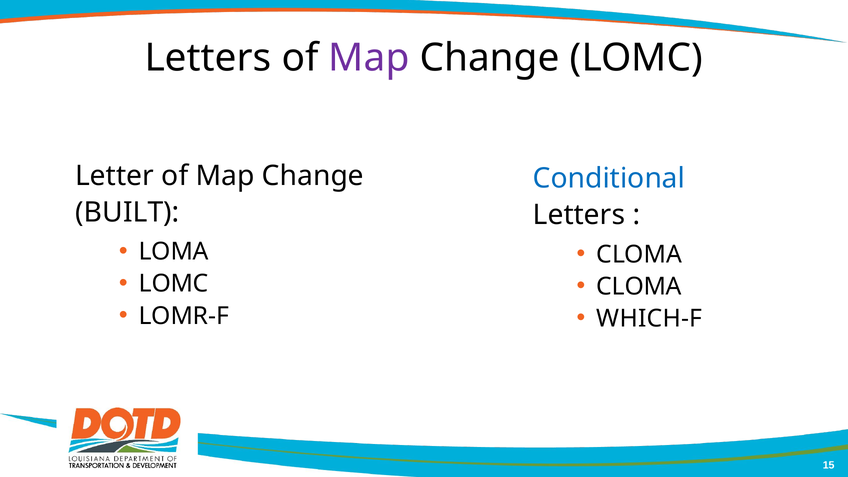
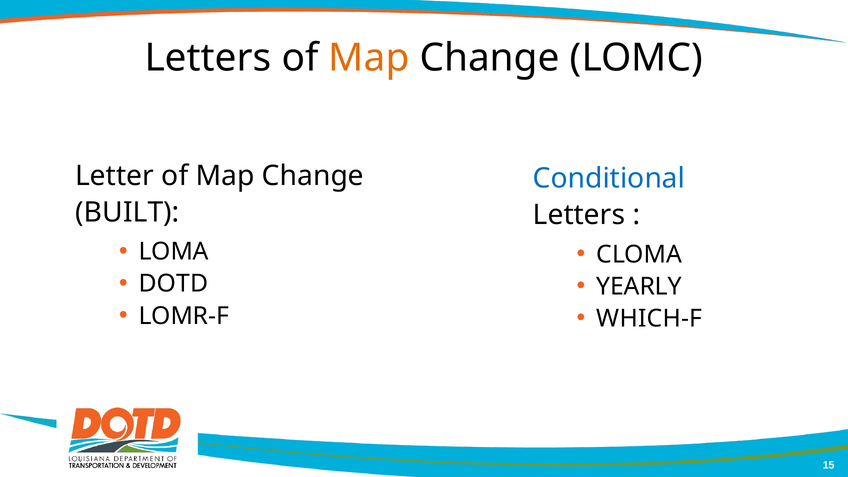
Map colour: purple -> orange (369, 58)
LOMC: LOMC -> DOTD (174, 284)
CLOMA: CLOMA -> YEARLY (639, 286)
